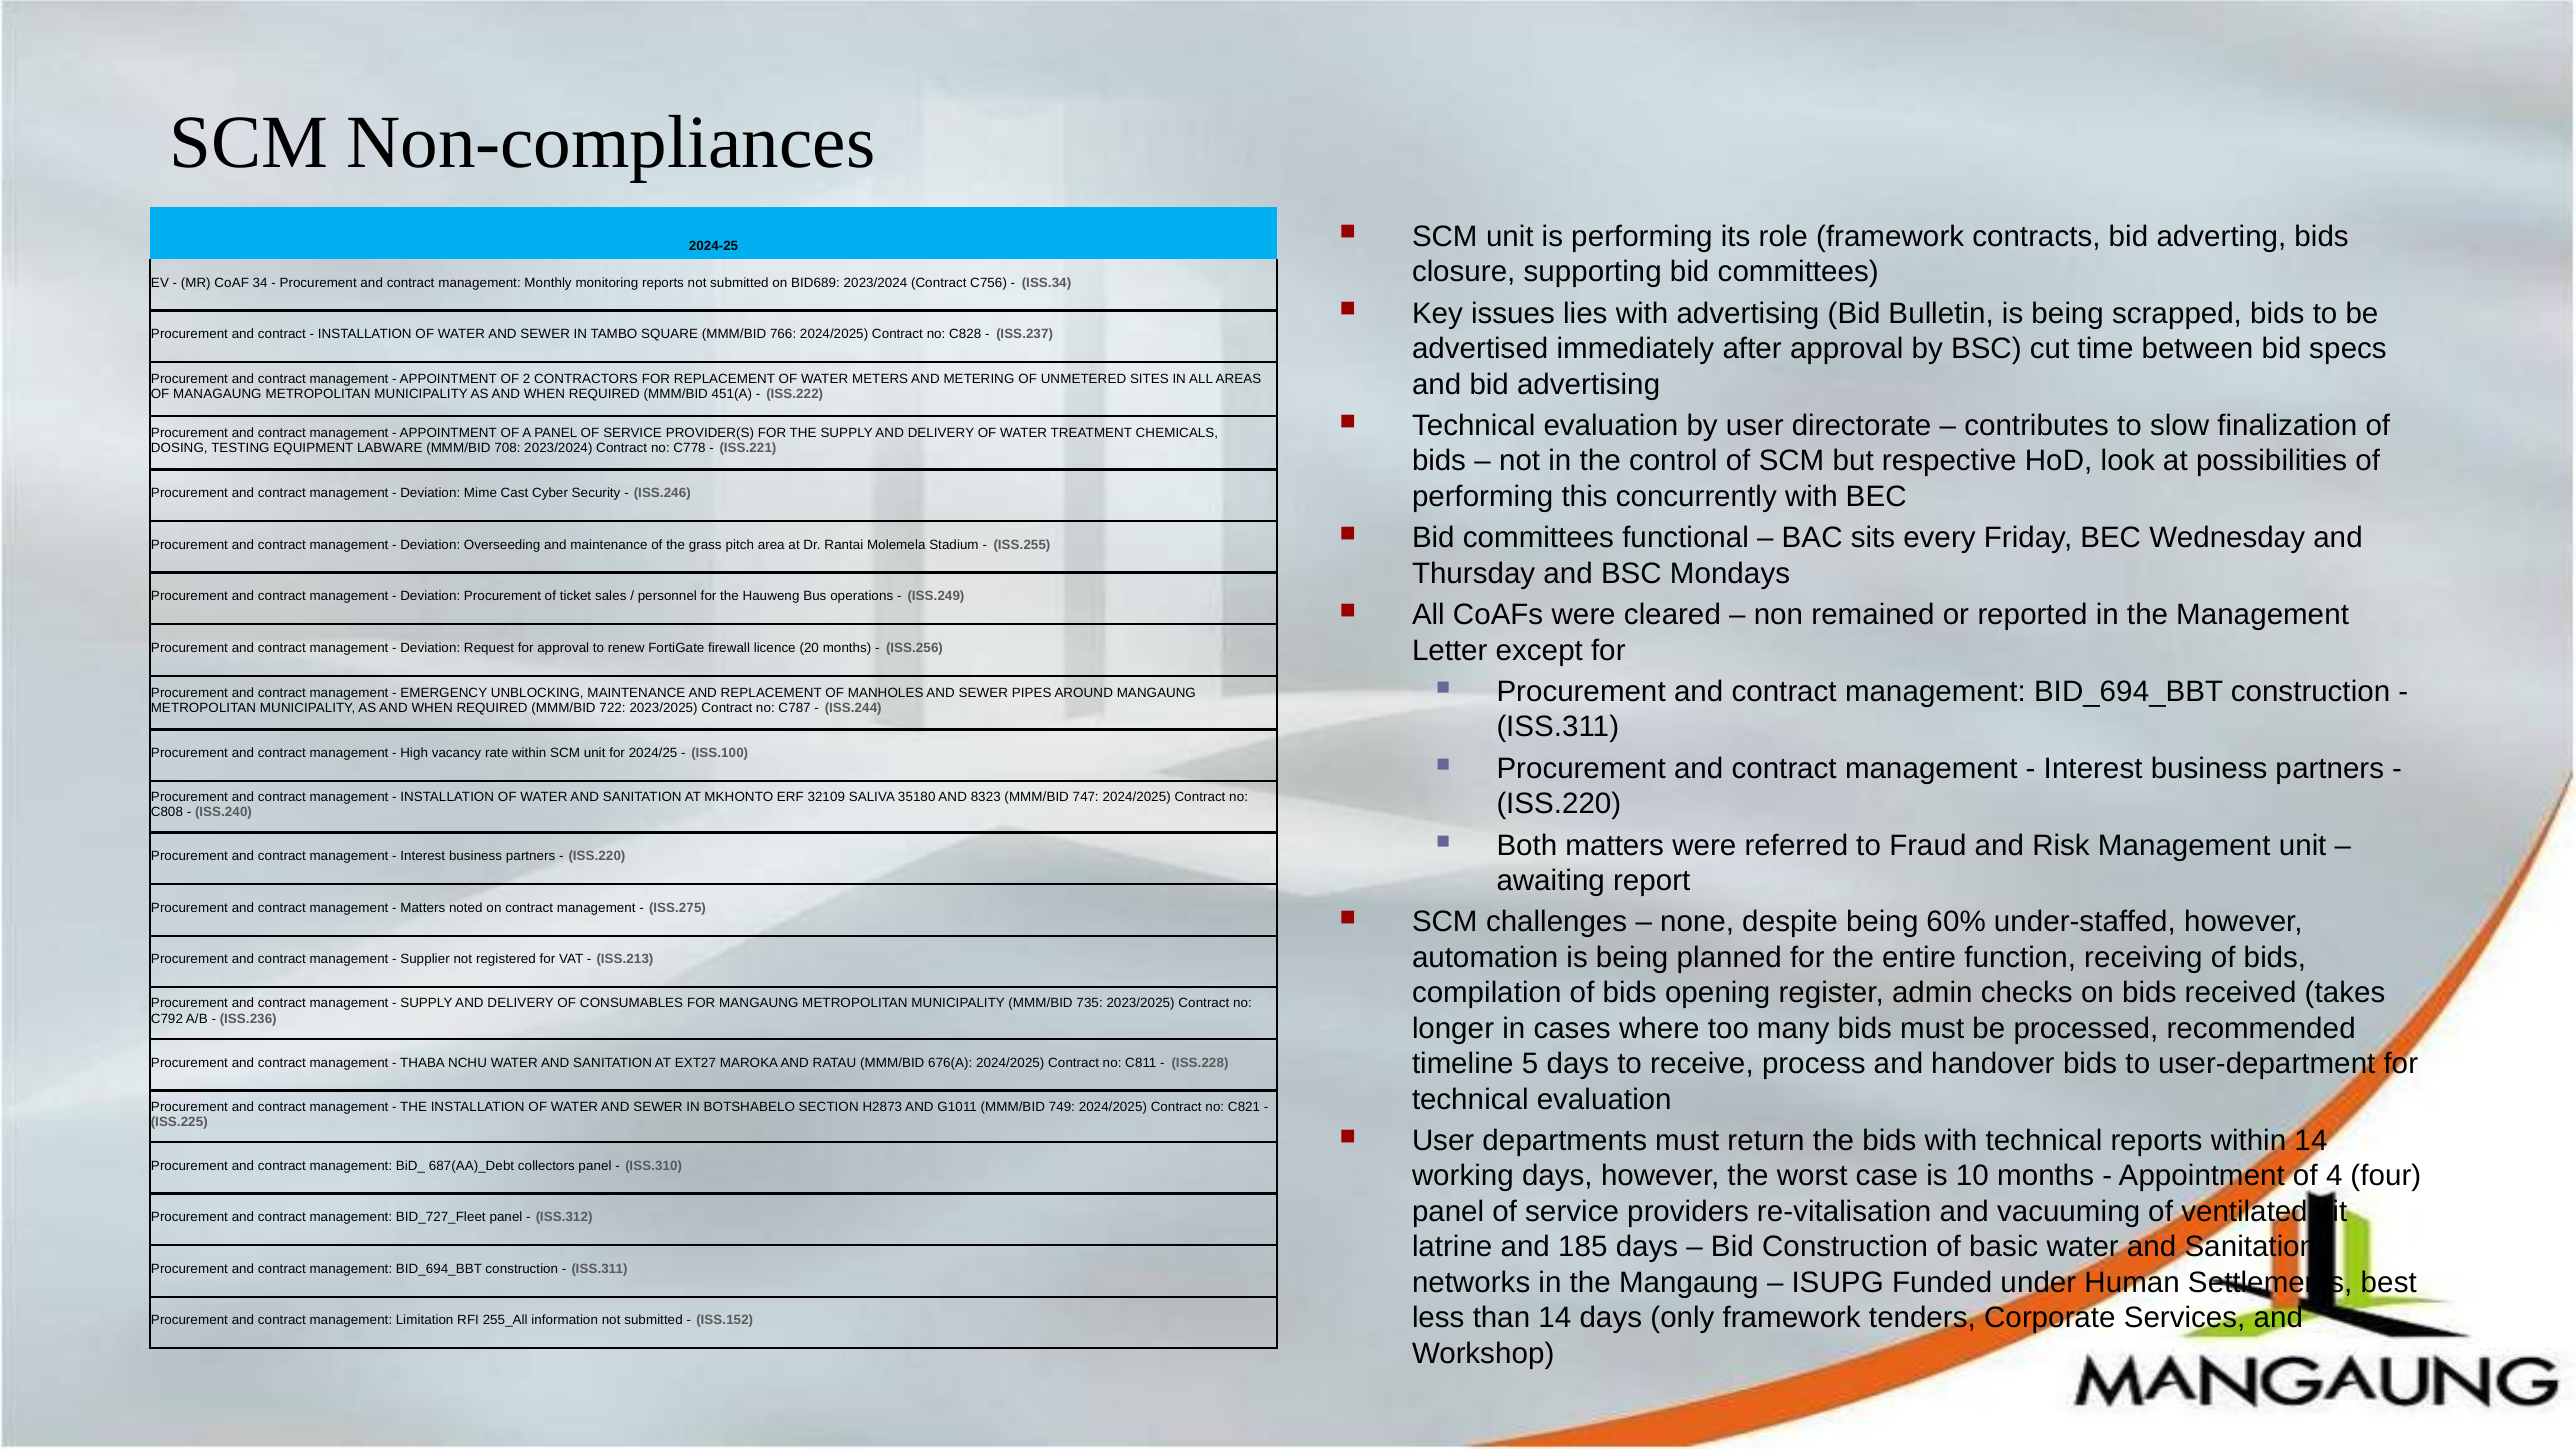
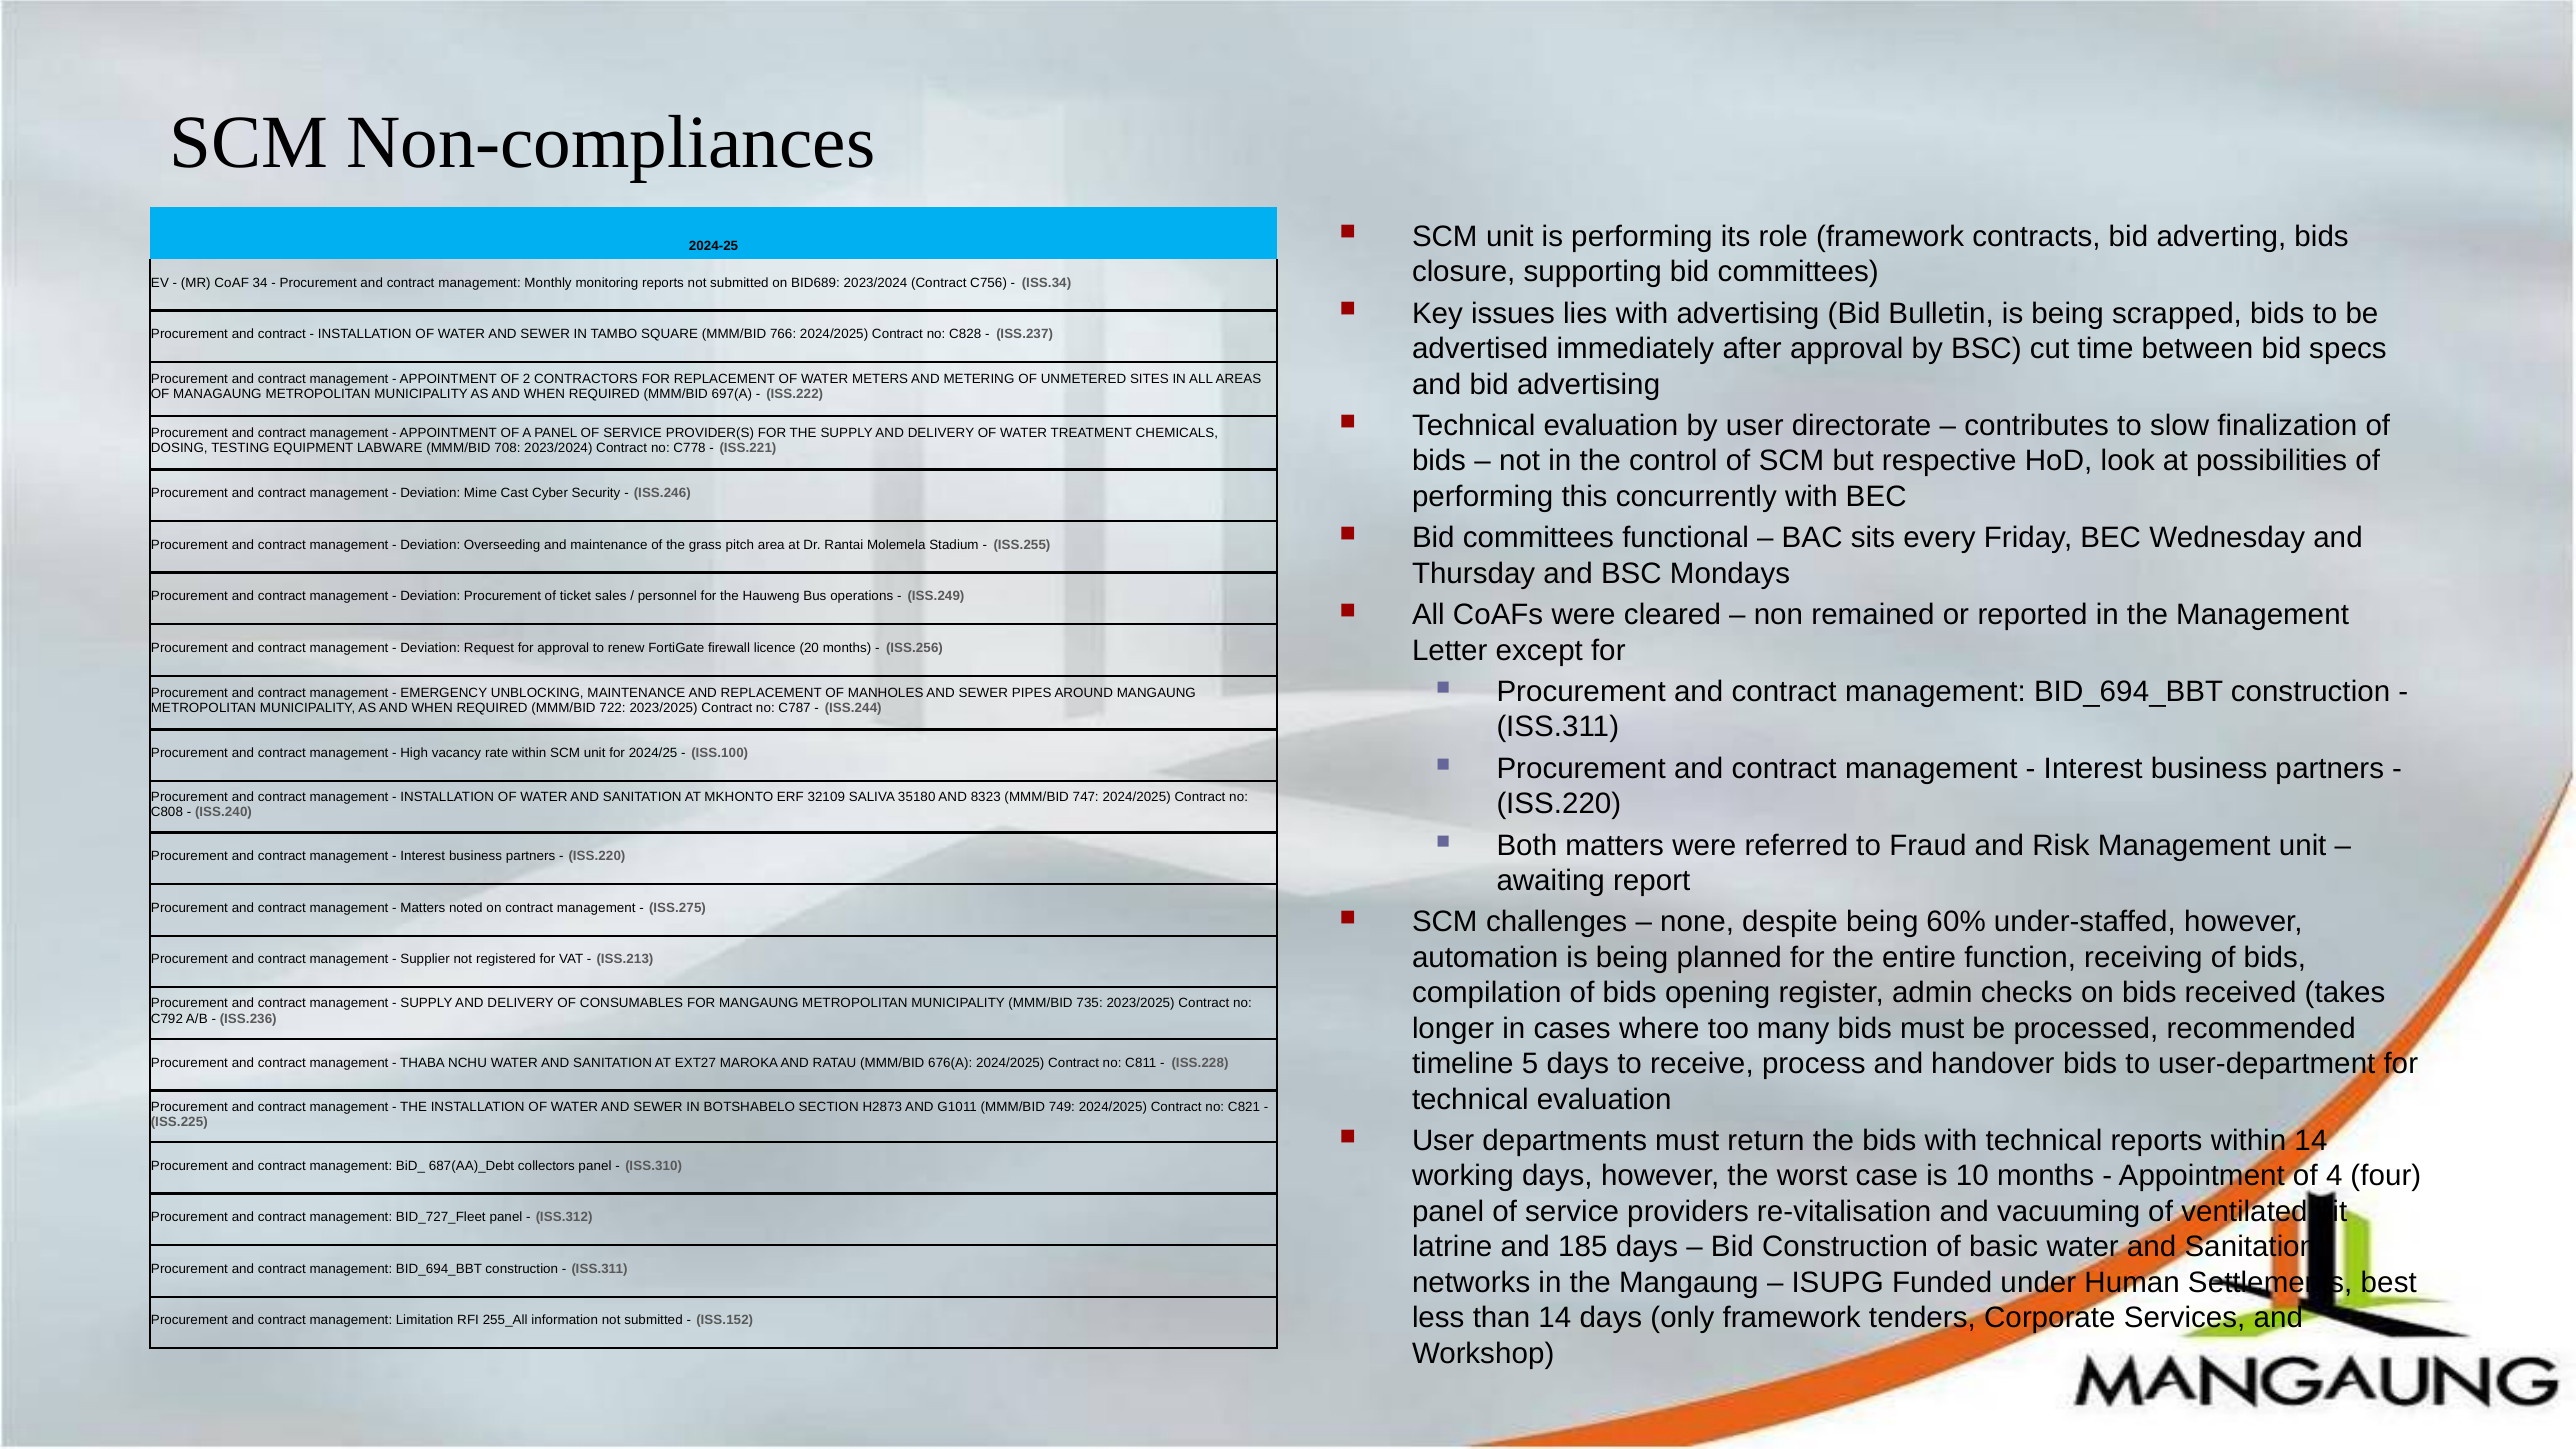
451(A: 451(A -> 697(A (732, 394)
